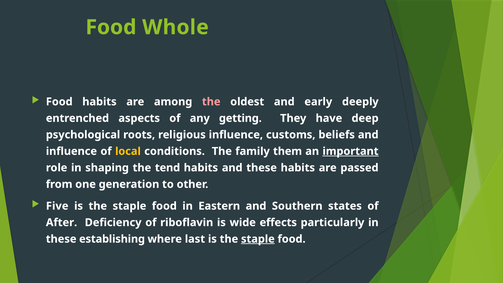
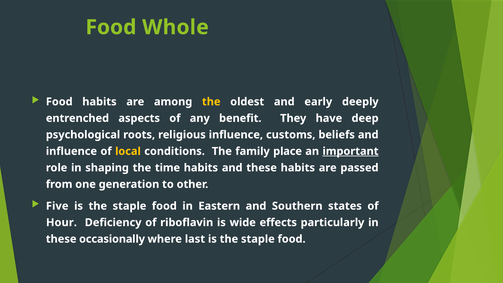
the colour: pink -> yellow (211, 102)
getting: getting -> benefit (240, 118)
them: them -> place (288, 151)
tend: tend -> time (168, 168)
After: After -> Hour (61, 222)
establishing: establishing -> occasionally (112, 239)
staple underline: present -> none (258, 239)
